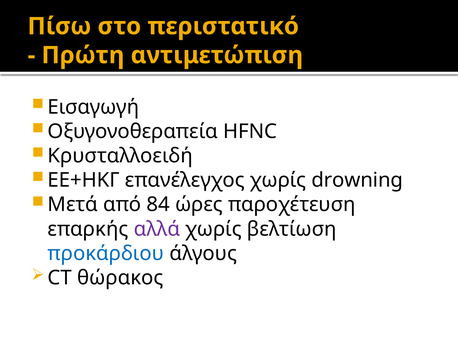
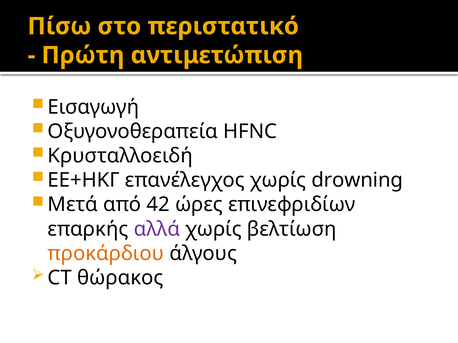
84: 84 -> 42 (158, 205)
παροχέτευση: παροχέτευση -> επινεφριδίων (292, 205)
προκάρδιου colour: blue -> orange (106, 254)
